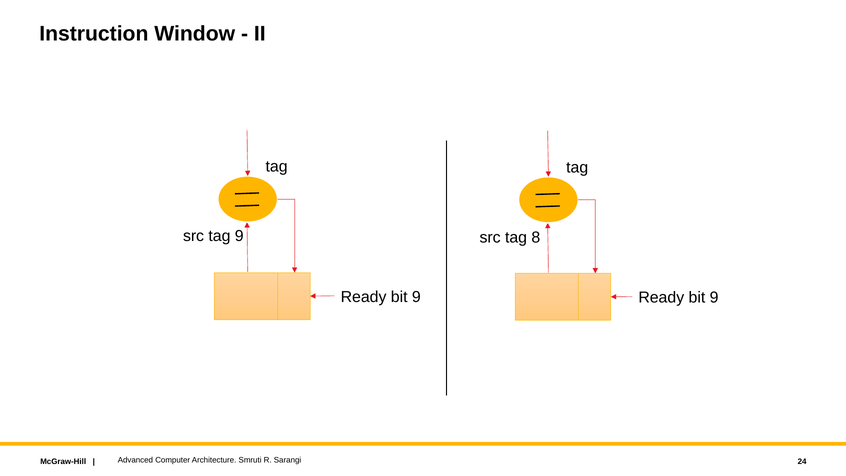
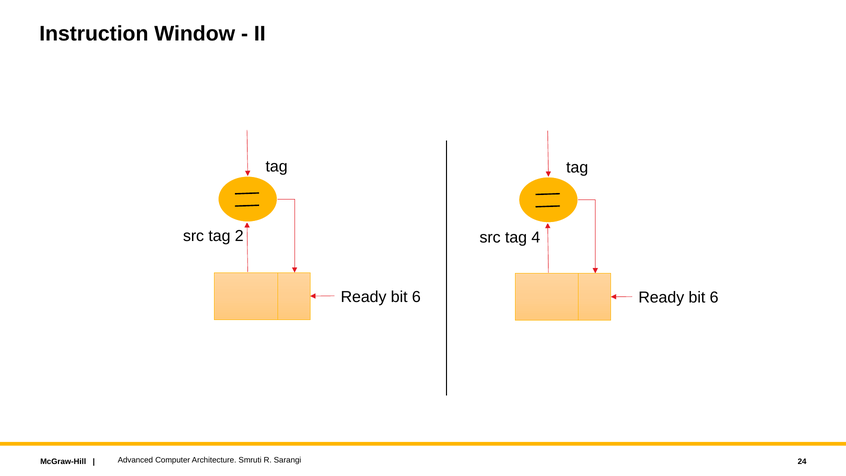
tag 9: 9 -> 2 (239, 236)
8: 8 -> 4 (536, 237)
9: 9 -> 6 (416, 297)
9: 9 -> 6 (714, 298)
